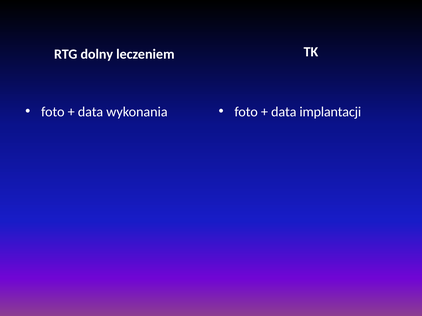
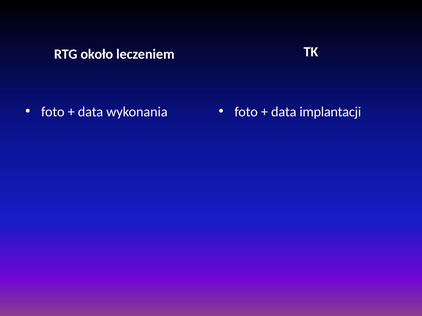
dolny: dolny -> około (97, 54)
